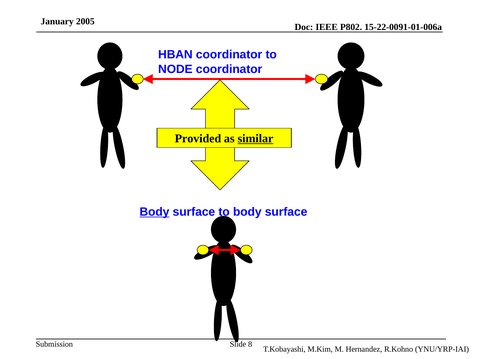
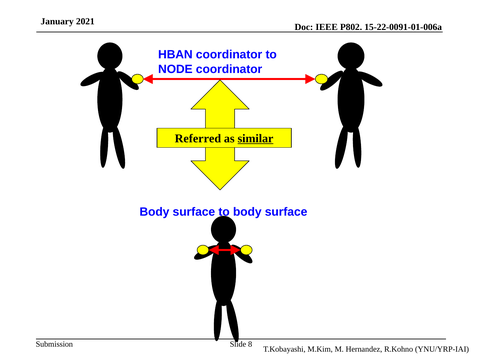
2005: 2005 -> 2021 (85, 21)
Provided: Provided -> Referred (198, 138)
Body underline: present -> none (154, 212)
